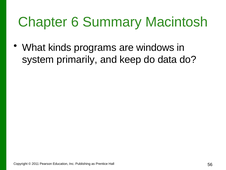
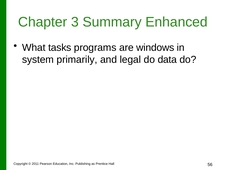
6: 6 -> 3 (75, 22)
Macintosh: Macintosh -> Enhanced (177, 22)
kinds: kinds -> tasks (60, 47)
keep: keep -> legal (130, 59)
